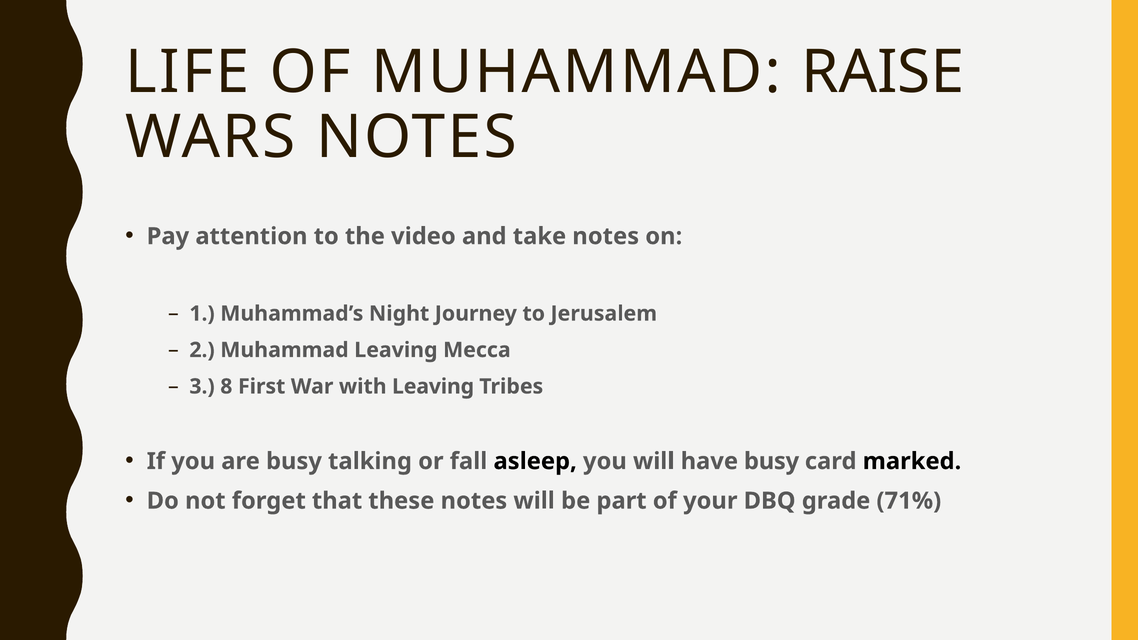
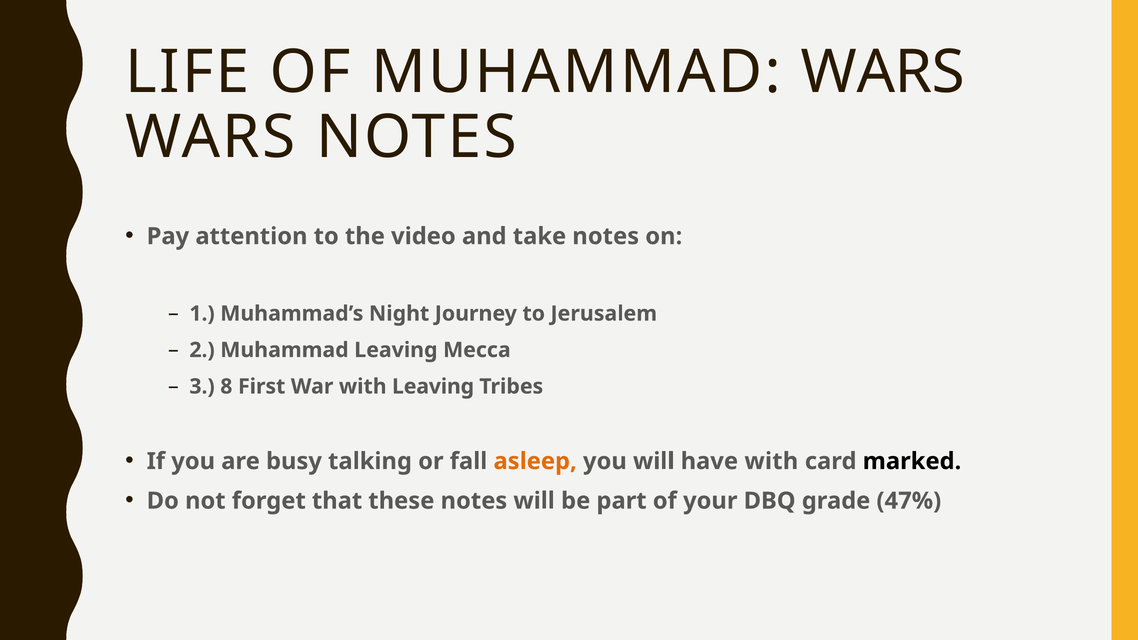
MUHAMMAD RAISE: RAISE -> WARS (883, 72)
asleep colour: black -> orange (535, 461)
have busy: busy -> with (771, 461)
71%: 71% -> 47% (909, 501)
